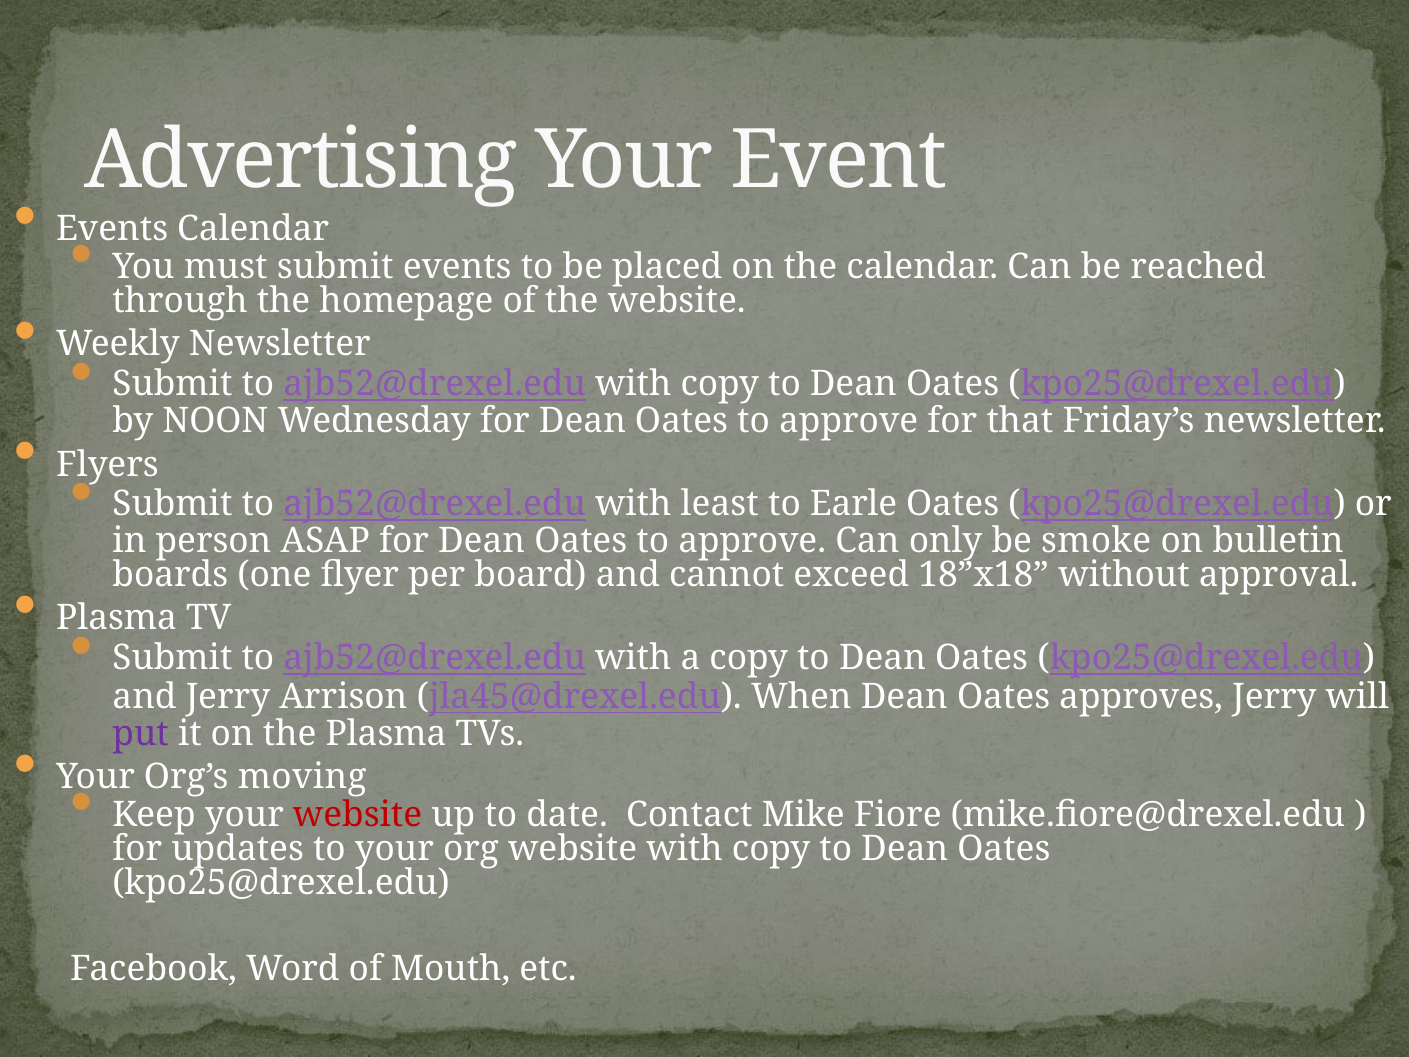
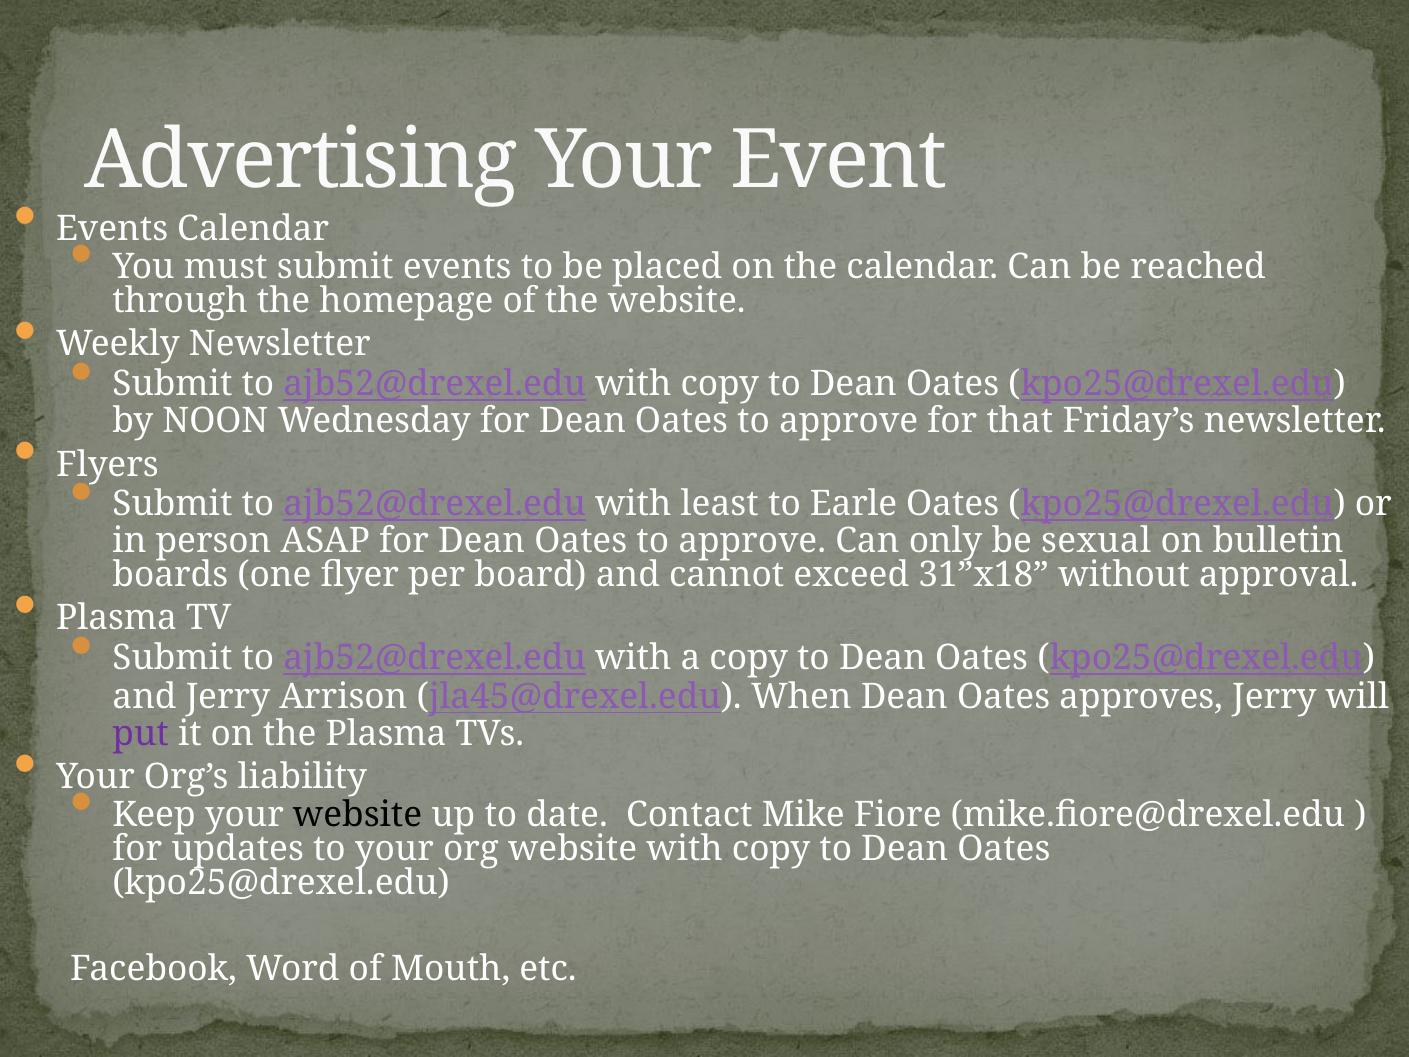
smoke: smoke -> sexual (1096, 541)
18”x18: 18”x18 -> 31”x18 (984, 575)
moving: moving -> liability (302, 777)
website colour: red -> black (358, 815)
